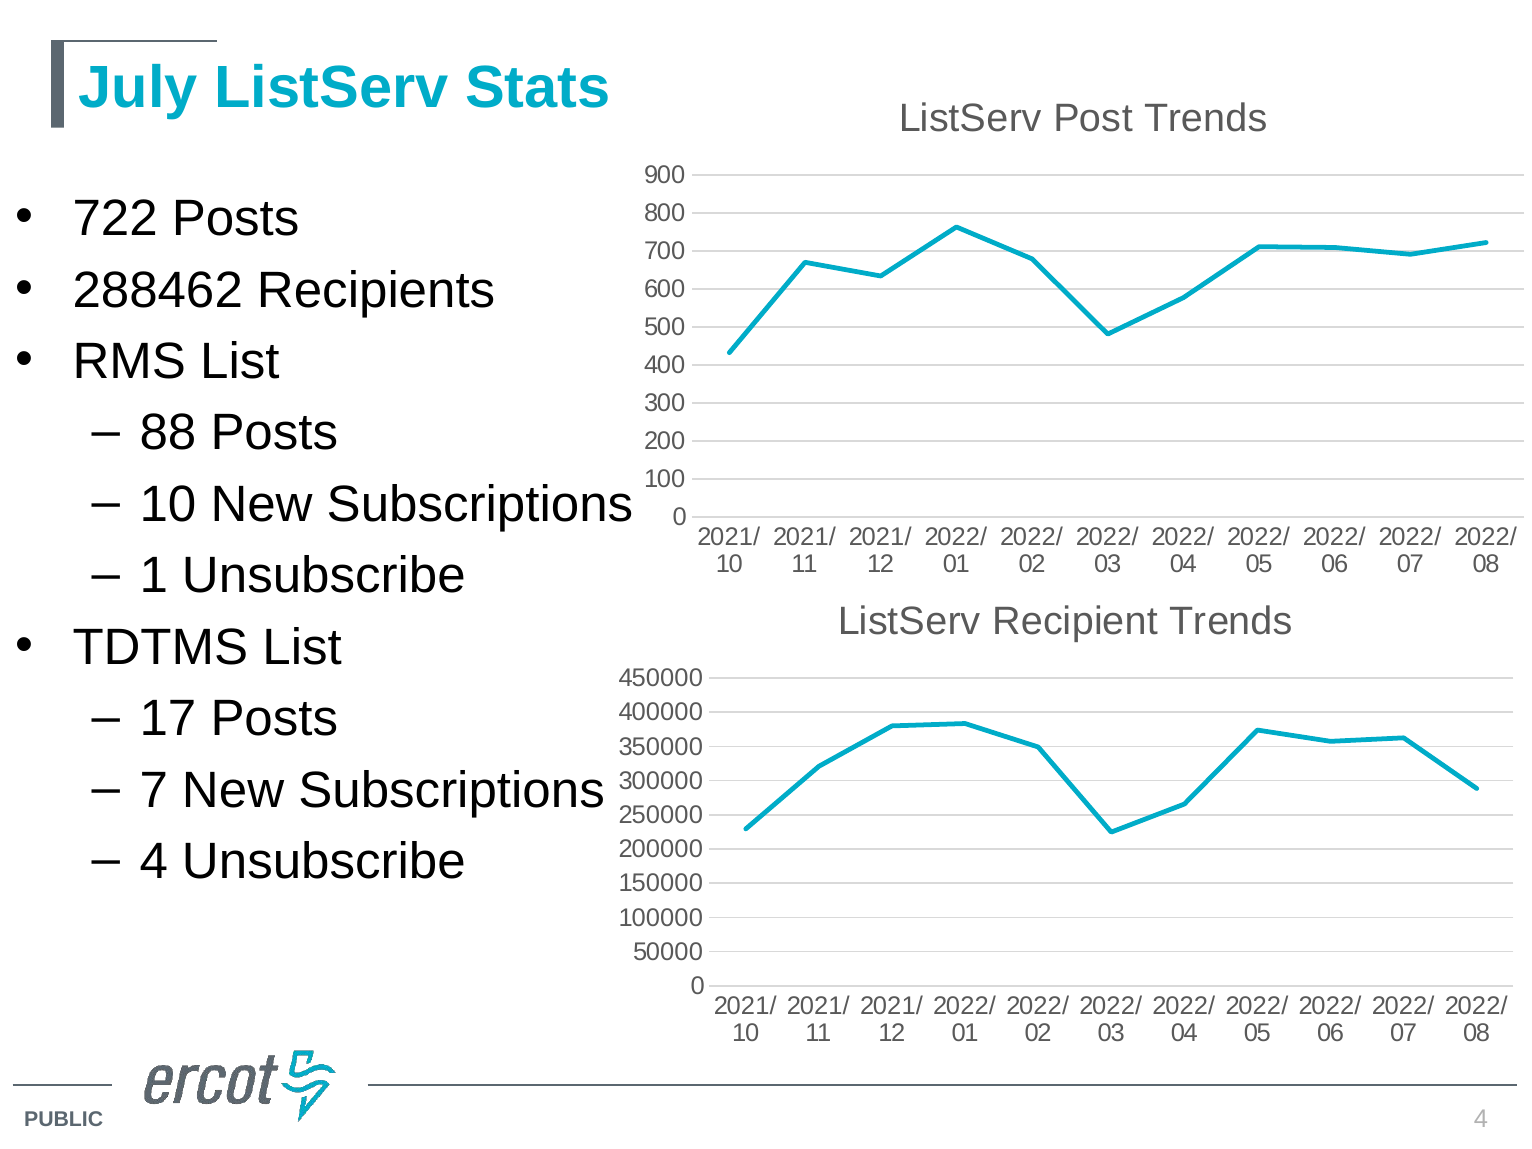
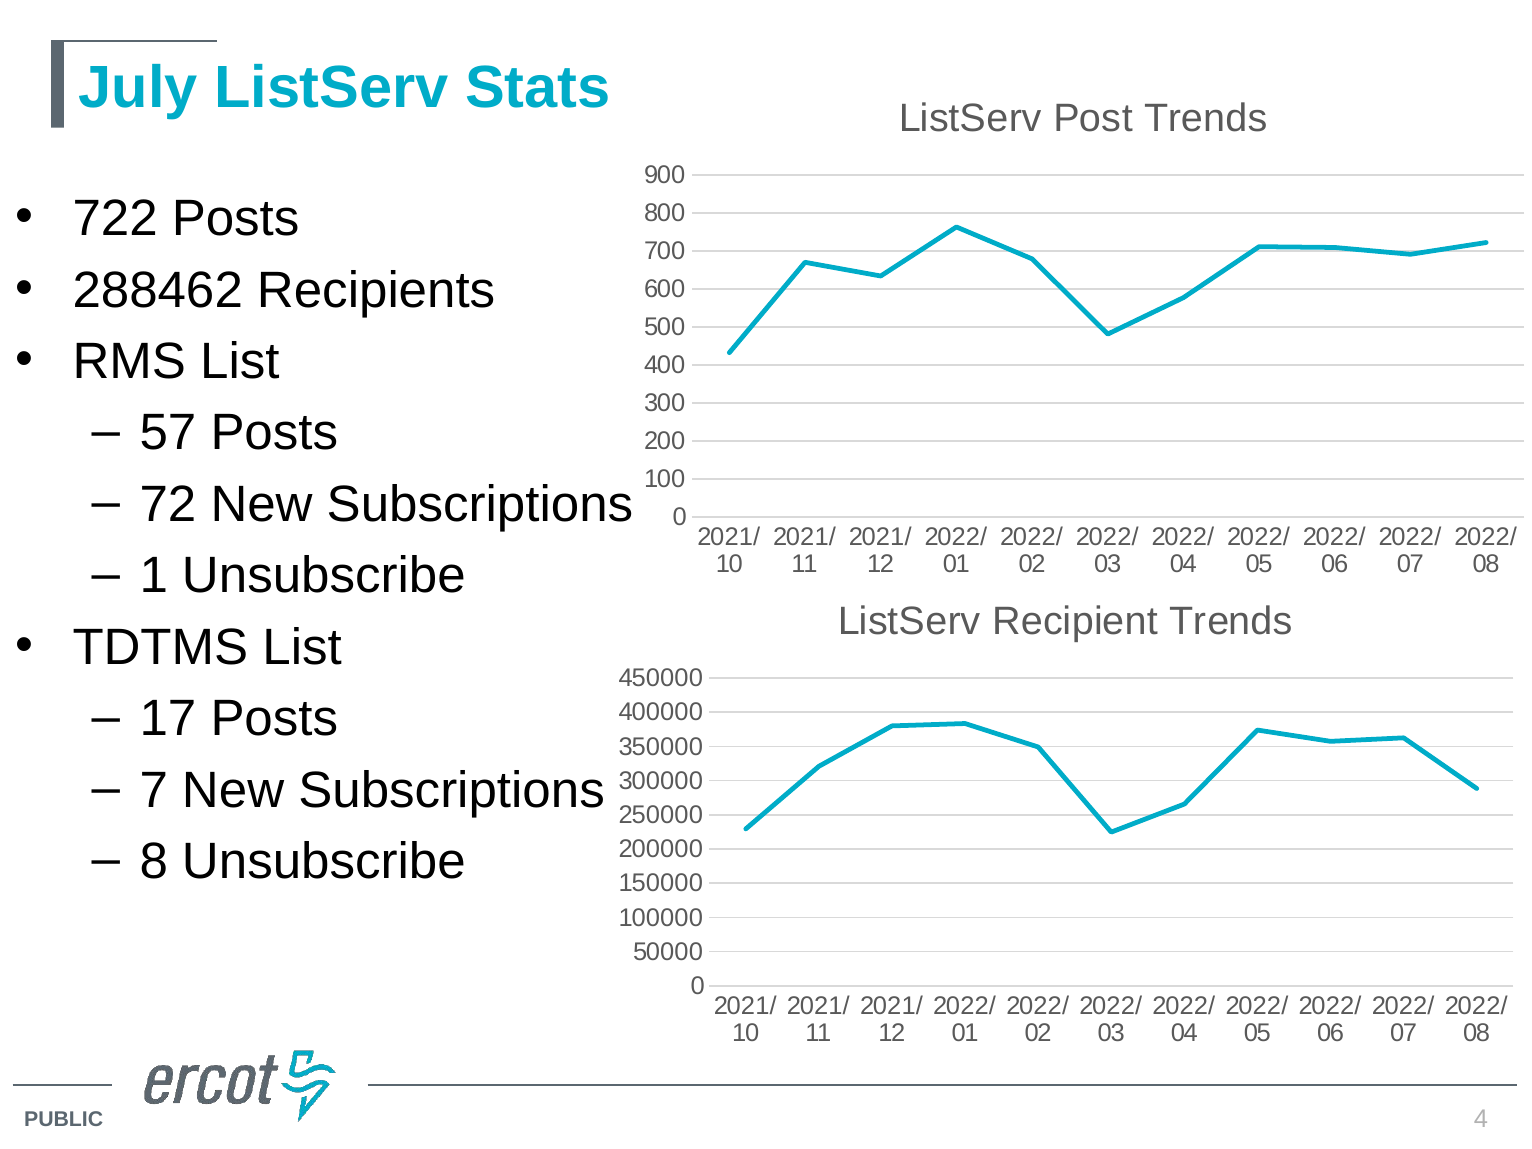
88: 88 -> 57 (168, 433)
10: 10 -> 72 (168, 505)
4: 4 -> 8 (154, 862)
